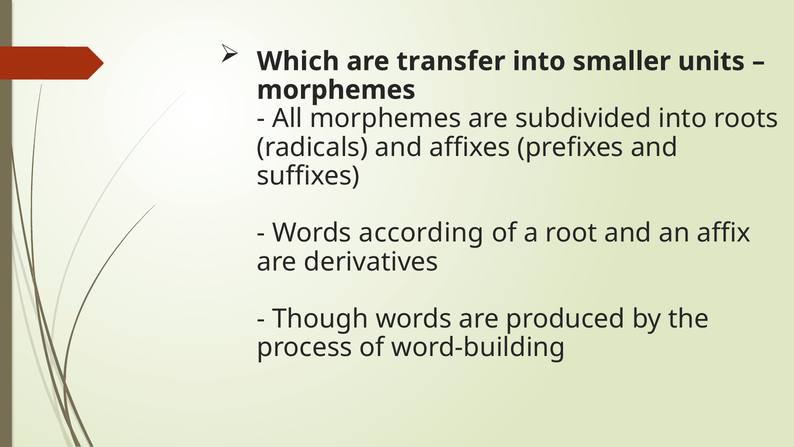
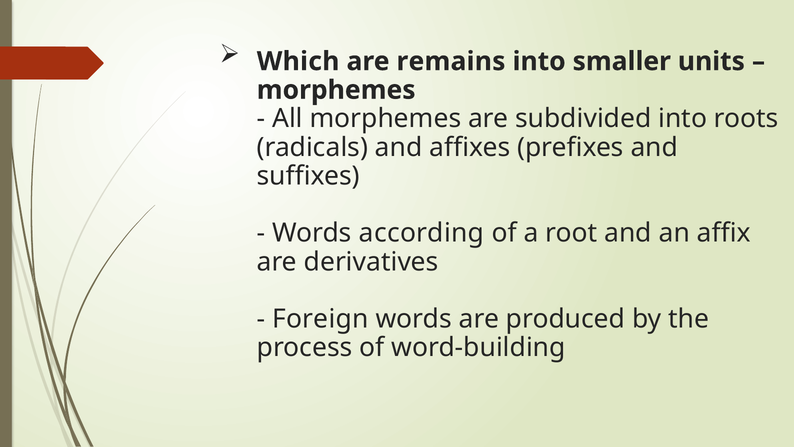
transfer: transfer -> remains (451, 61)
Though: Though -> Foreign (320, 319)
